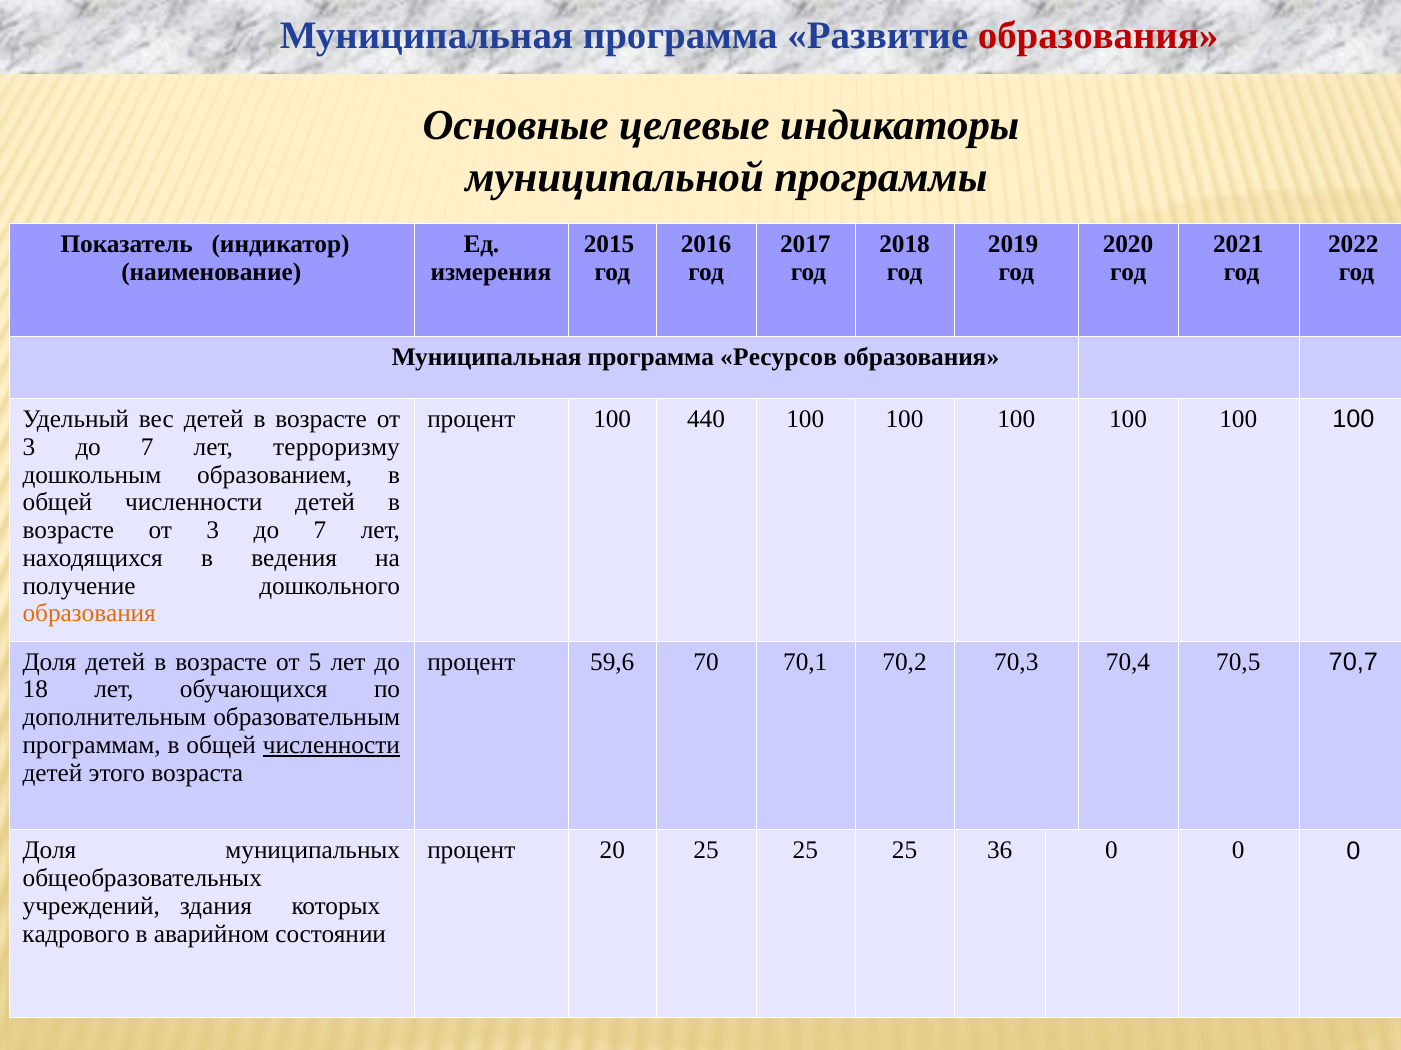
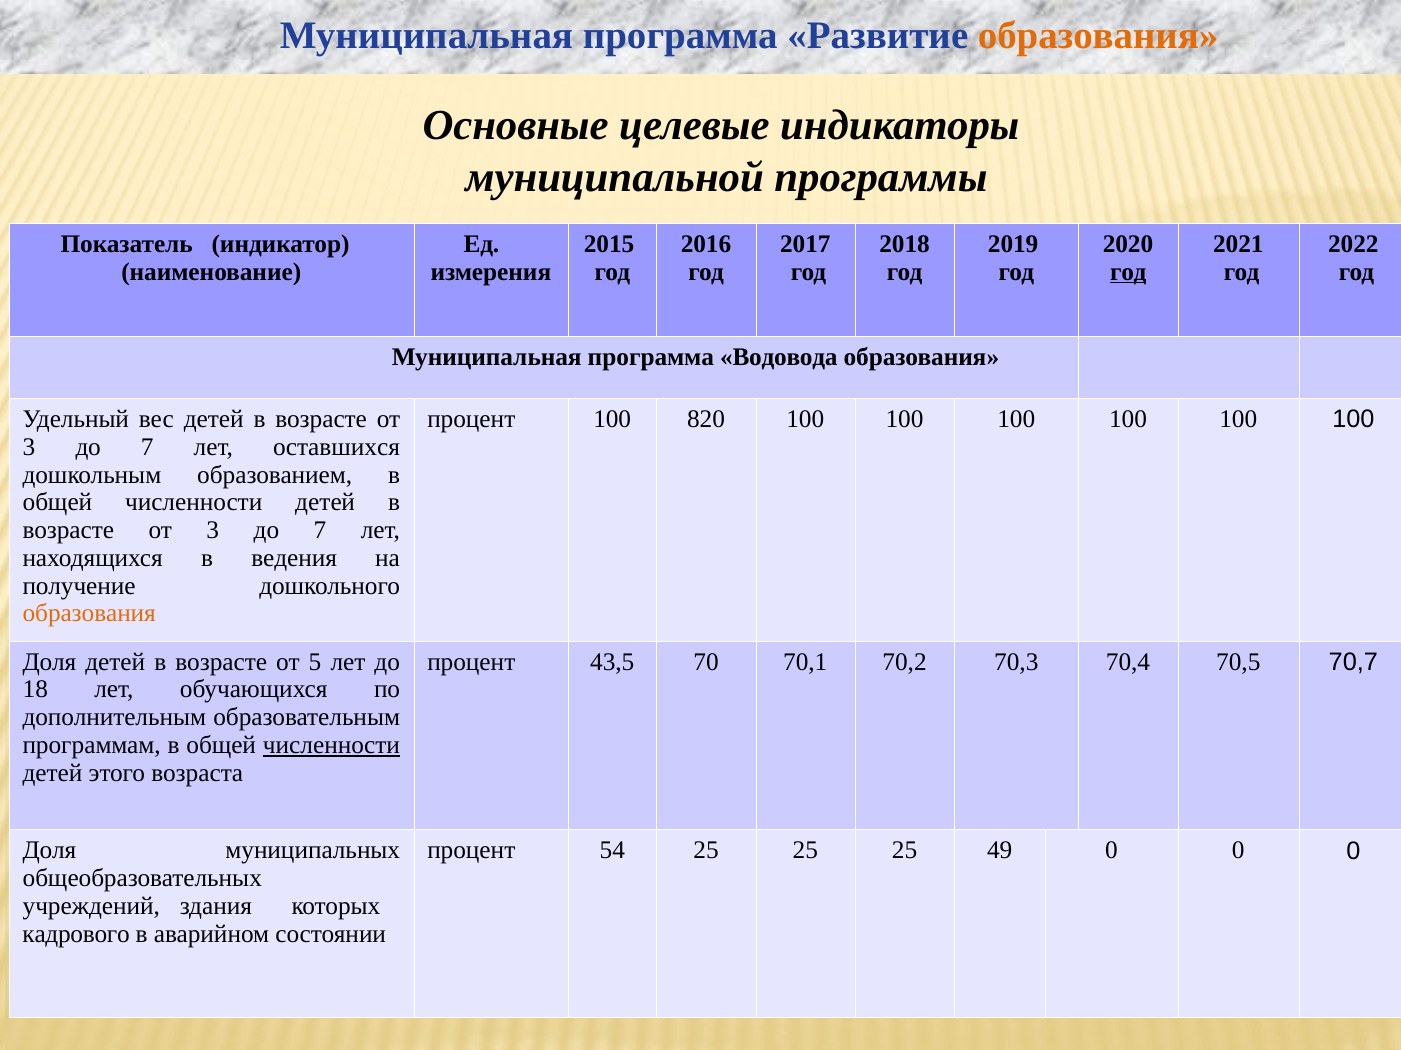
образования colour: red -> orange (1098, 35)
год underline: none -> present (1128, 272)
Ресурсов: Ресурсов -> Водовода (779, 358)
440: 440 -> 820 (706, 419)
терроризму: терроризму -> оставшихся (337, 447)
59,6: 59,6 -> 43,5 (612, 662)
20: 20 -> 54 (612, 851)
36: 36 -> 49 (1000, 851)
